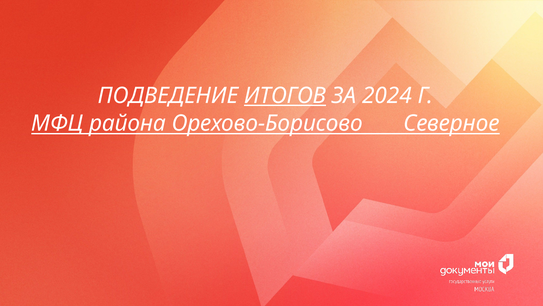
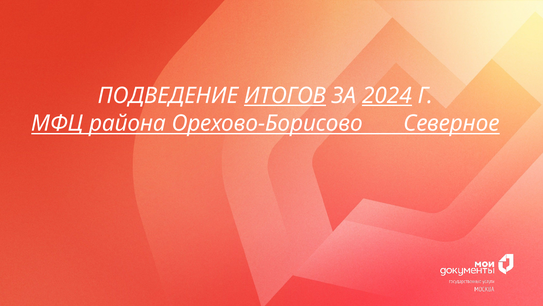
2024 underline: none -> present (387, 95)
